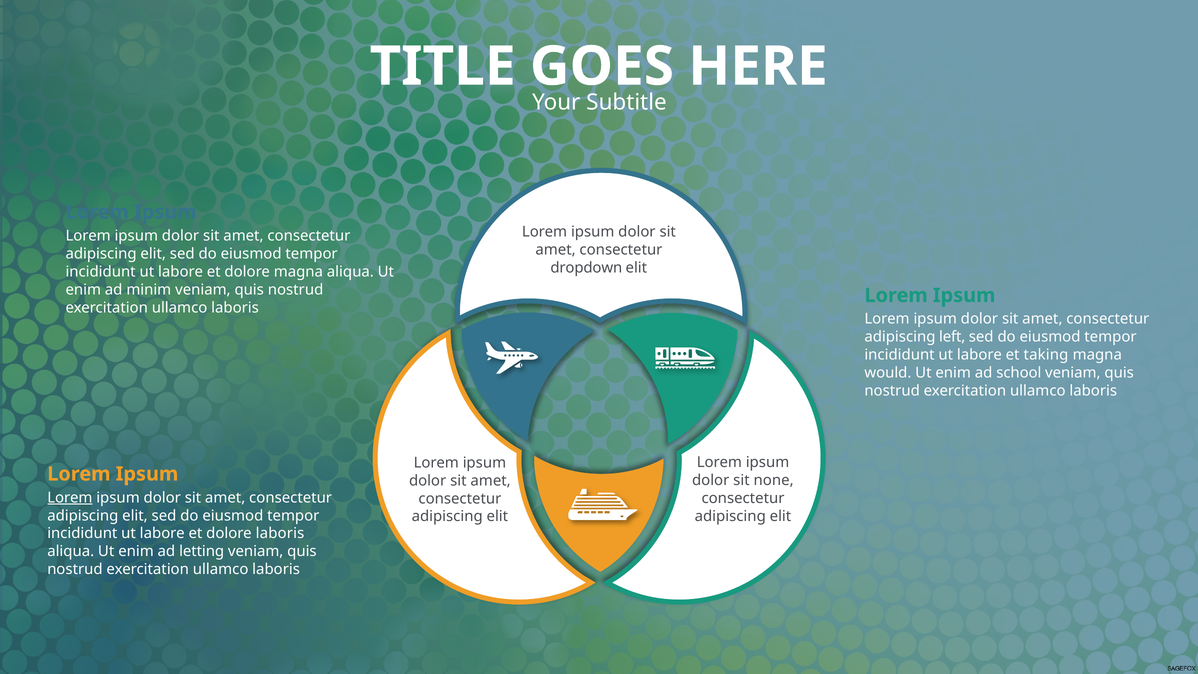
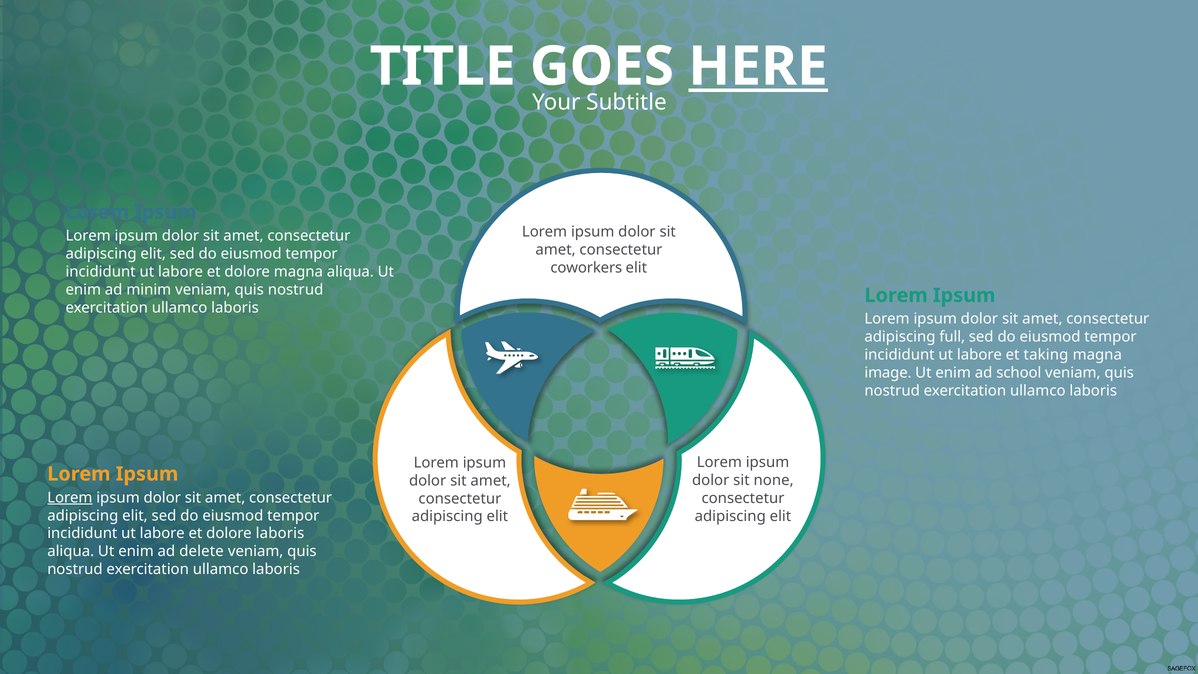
HERE underline: none -> present (758, 67)
dropdown: dropdown -> coworkers (586, 268)
left: left -> full (952, 337)
would: would -> image (888, 373)
letting: letting -> delete (202, 551)
